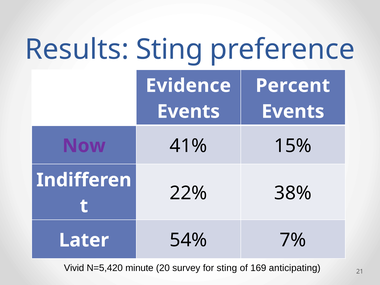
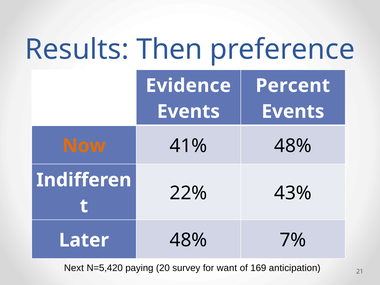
Results Sting: Sting -> Then (169, 49)
Now colour: purple -> orange (84, 146)
41% 15%: 15% -> 48% (293, 146)
38%: 38% -> 43% (293, 193)
Later 54%: 54% -> 48% (188, 240)
Vivid: Vivid -> Next (74, 268)
minute: minute -> paying (139, 268)
for sting: sting -> want (227, 268)
anticipating: anticipating -> anticipation (295, 268)
